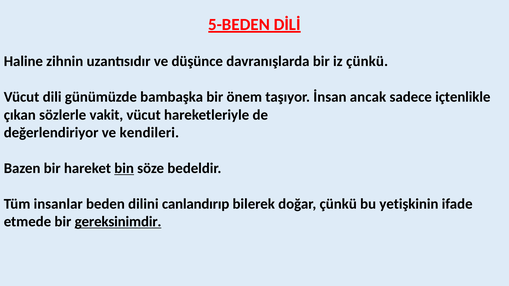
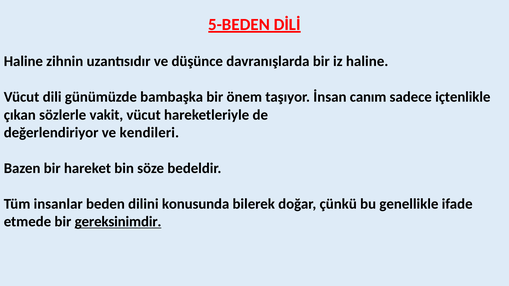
iz çünkü: çünkü -> haline (367, 61)
ancak: ancak -> canım (368, 97)
bin underline: present -> none (124, 168)
canlandırıp: canlandırıp -> konusunda (196, 204)
yetişkinin: yetişkinin -> genellikle (409, 204)
